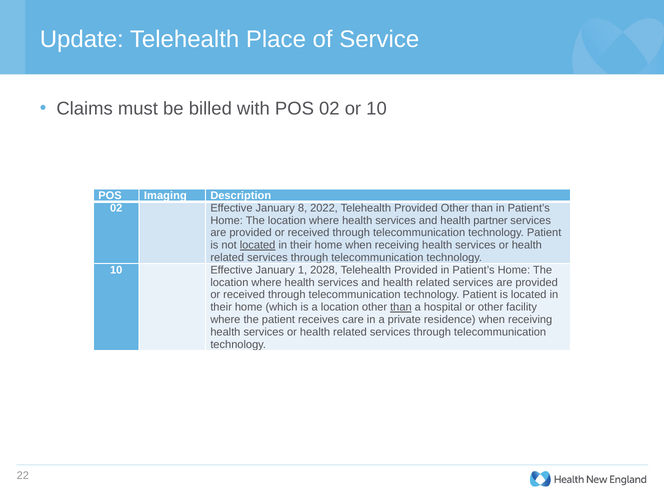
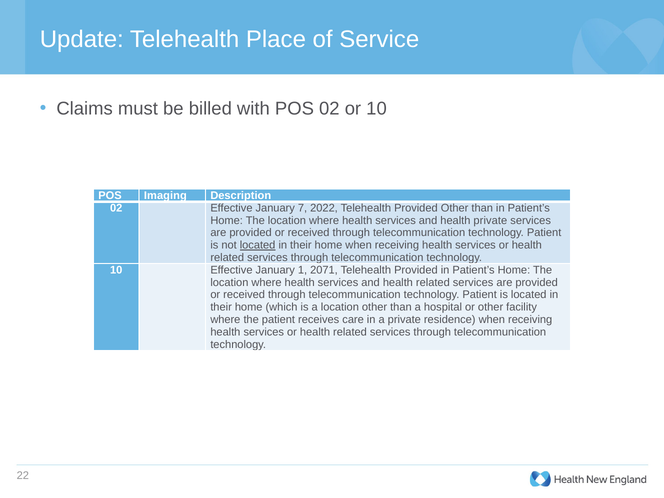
8: 8 -> 7 (303, 208)
health partner: partner -> private (490, 220)
2028: 2028 -> 2071 (324, 270)
than underline: present -> none (401, 307)
